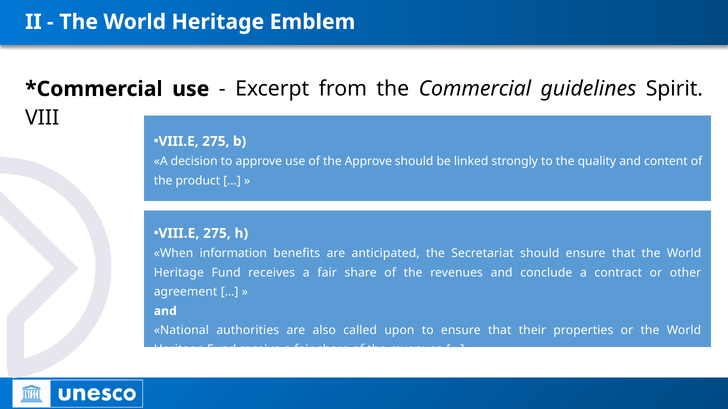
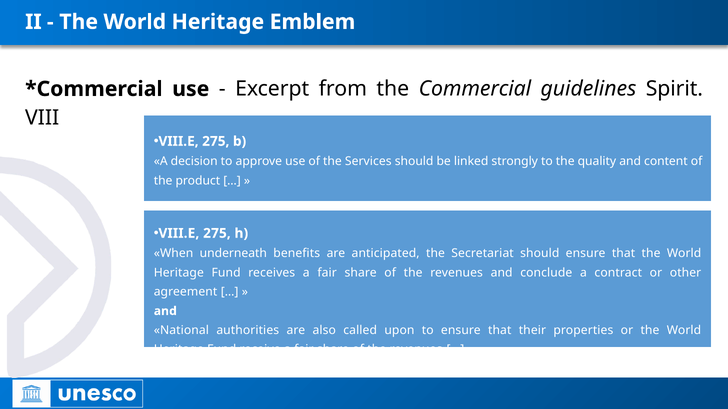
the Approve: Approve -> Services (368, 162)
information: information -> underneath (233, 254)
